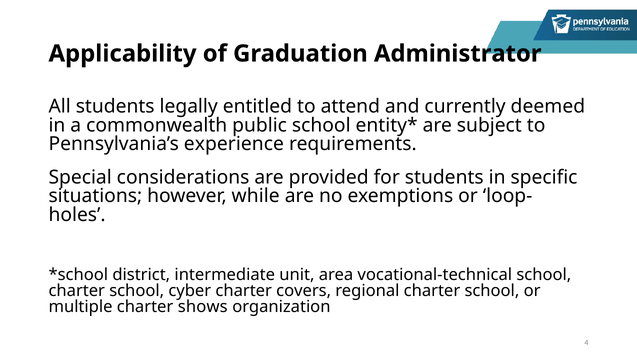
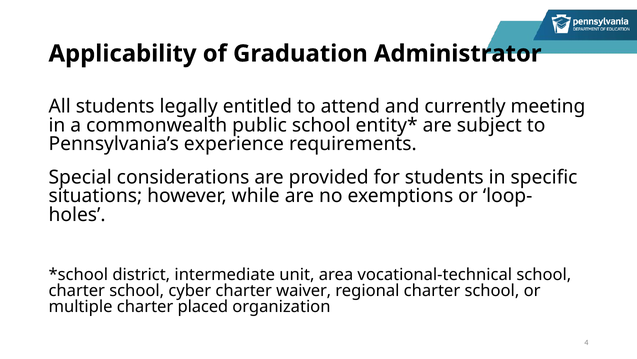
deemed: deemed -> meeting (548, 106)
covers: covers -> waiver (304, 290)
shows: shows -> placed (203, 306)
